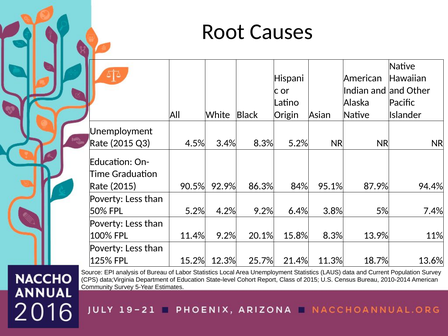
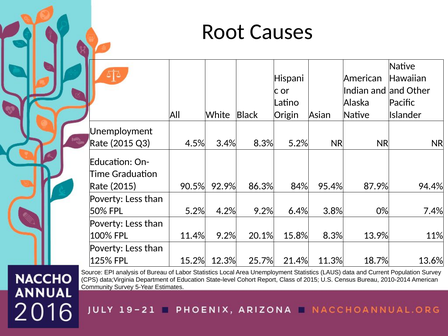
95.1%: 95.1% -> 95.4% (330, 186)
5%: 5% -> 0% (382, 211)
